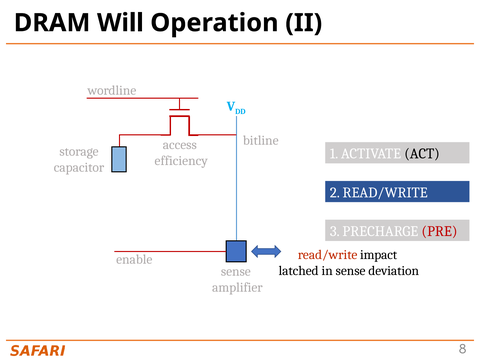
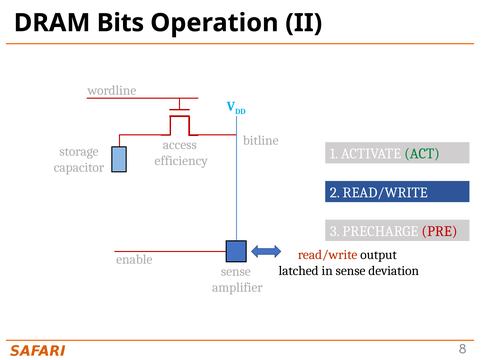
Will: Will -> Bits (120, 23)
ACT colour: black -> green (422, 154)
impact: impact -> output (379, 255)
